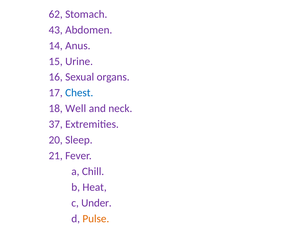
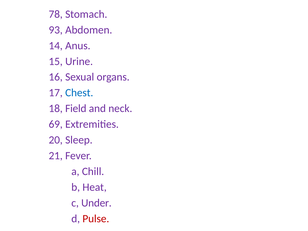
62: 62 -> 78 (56, 14)
43: 43 -> 93 (56, 30)
Well: Well -> Field (76, 109)
37: 37 -> 69 (56, 124)
Pulse colour: orange -> red (96, 219)
